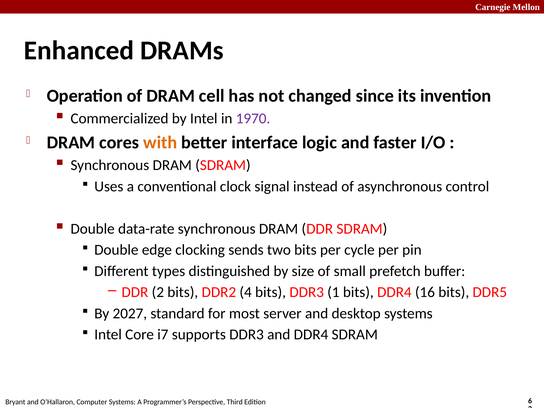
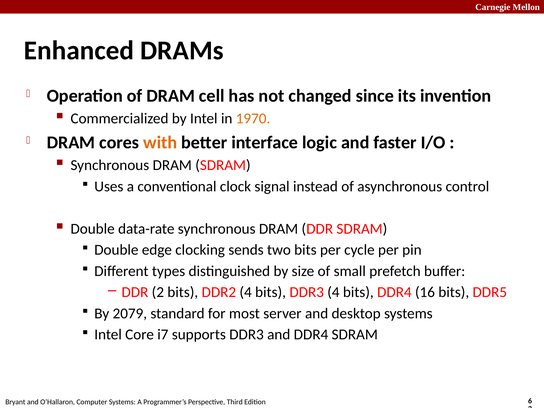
1970 colour: purple -> orange (253, 119)
DDR3 1: 1 -> 4 (333, 292)
2027: 2027 -> 2079 (130, 313)
